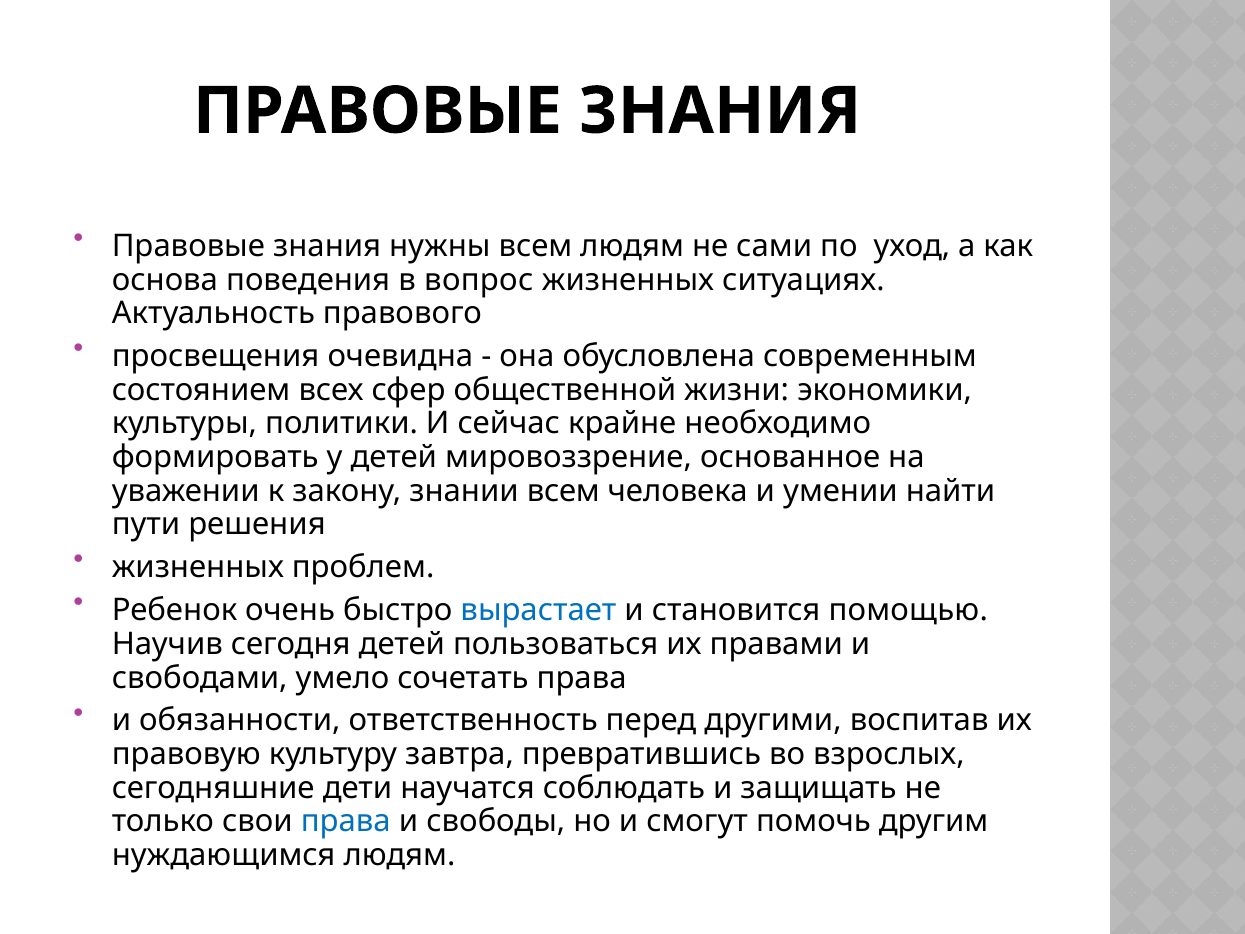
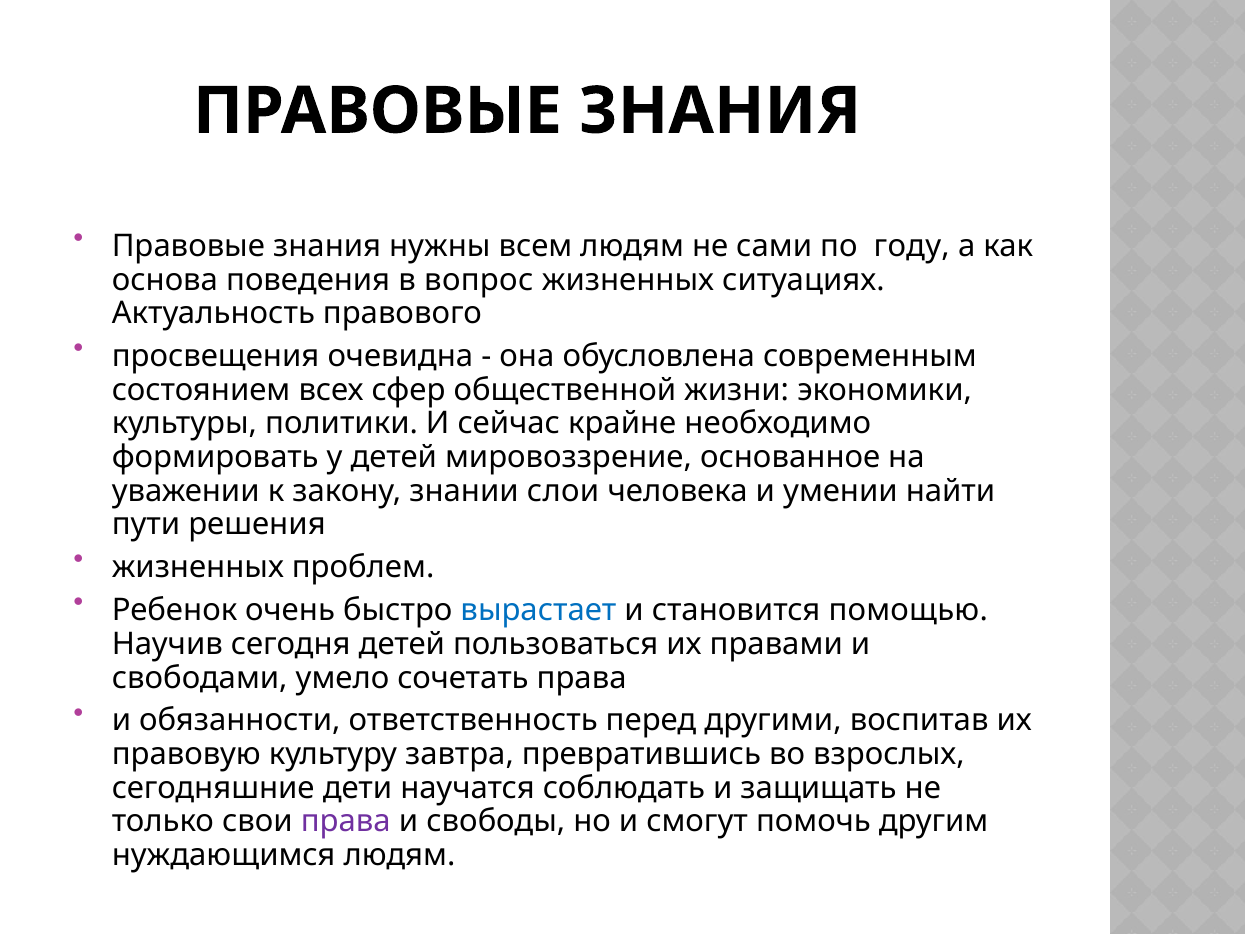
уход: уход -> году (912, 246)
знании всем: всем -> слои (563, 491)
права colour: blue -> purple (346, 821)
